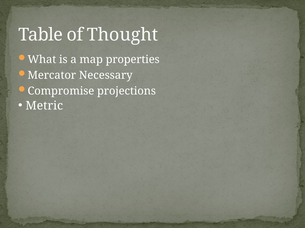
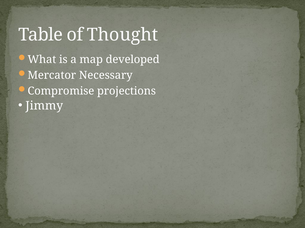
properties: properties -> developed (133, 60)
Metric: Metric -> Jimmy (44, 106)
